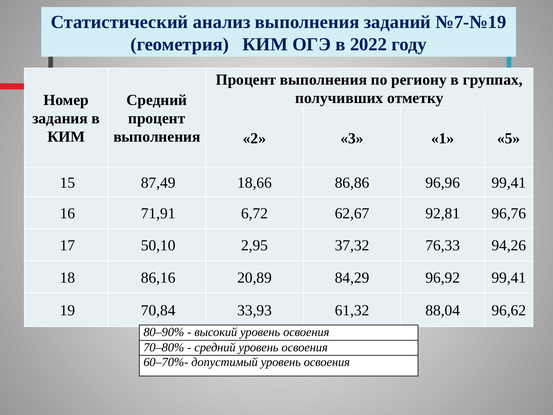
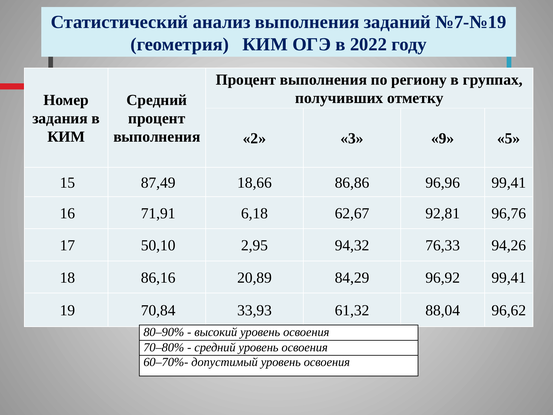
1: 1 -> 9 (443, 138)
6,72: 6,72 -> 6,18 (254, 213)
37,32: 37,32 -> 94,32 (352, 245)
